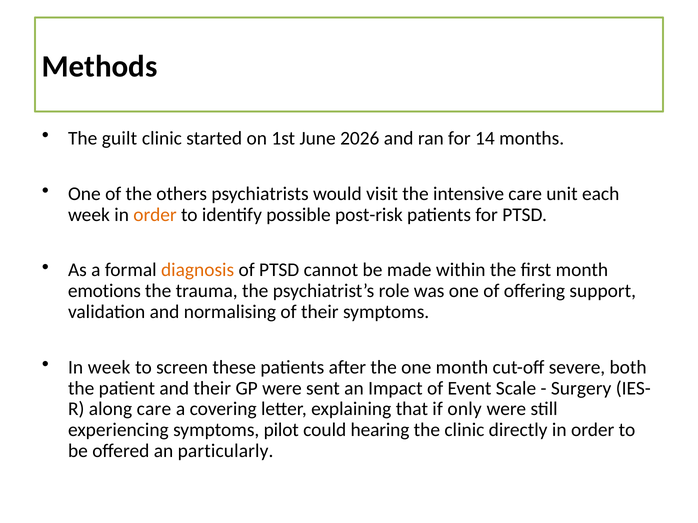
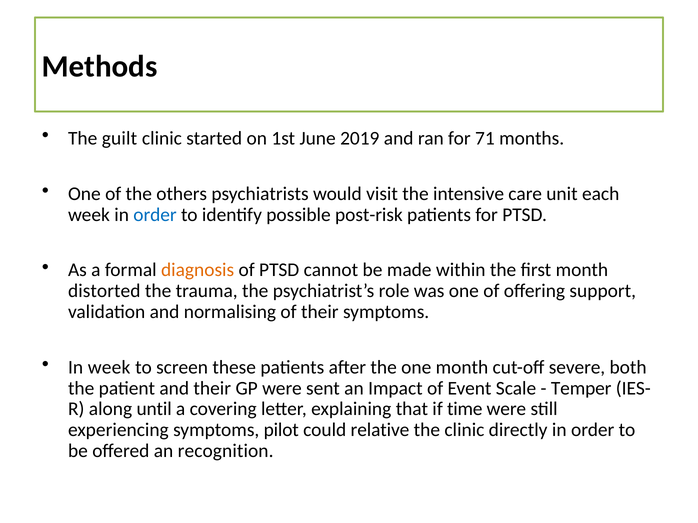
2026: 2026 -> 2019 (360, 139)
14: 14 -> 71 (485, 139)
order colour: orange -> blue (155, 215)
emotions: emotions -> distorted (104, 291)
Surgery: Surgery -> Temper (581, 389)
along care: care -> until (154, 409)
only: only -> time (465, 409)
hearing: hearing -> relative (380, 430)
particularly: particularly -> recognition (226, 451)
